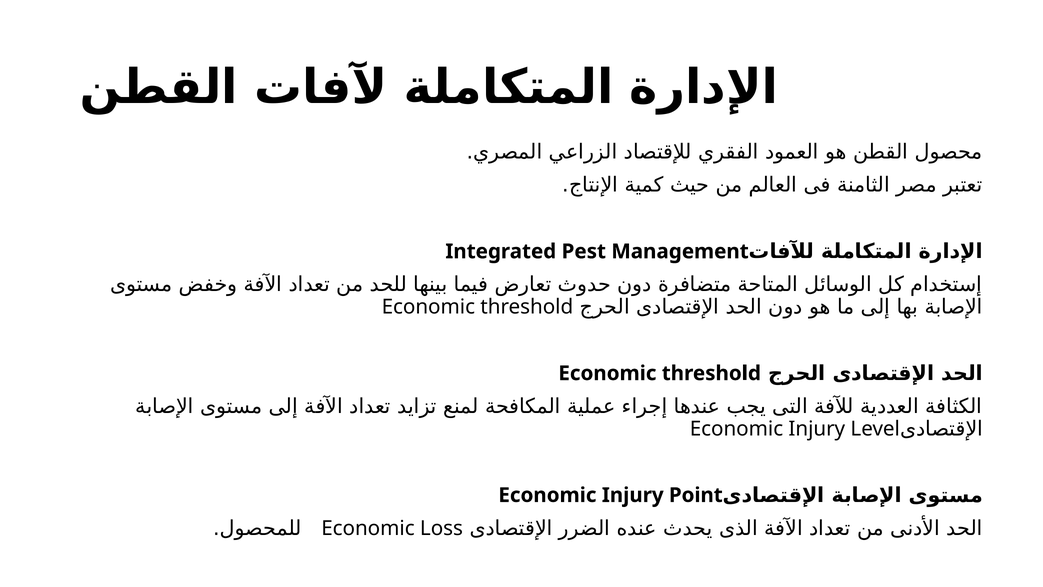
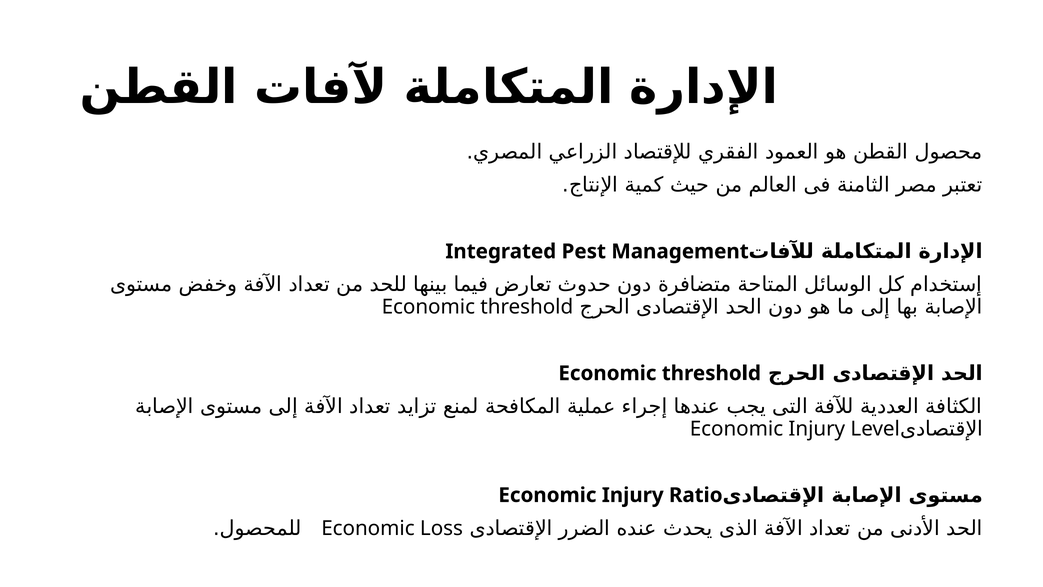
Point: Point -> Ratio (696, 495)
